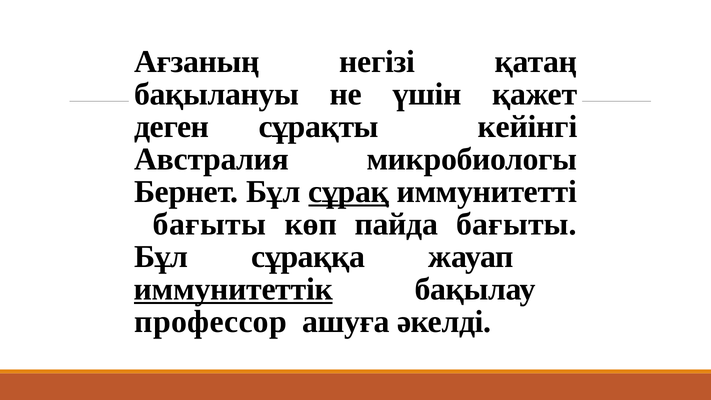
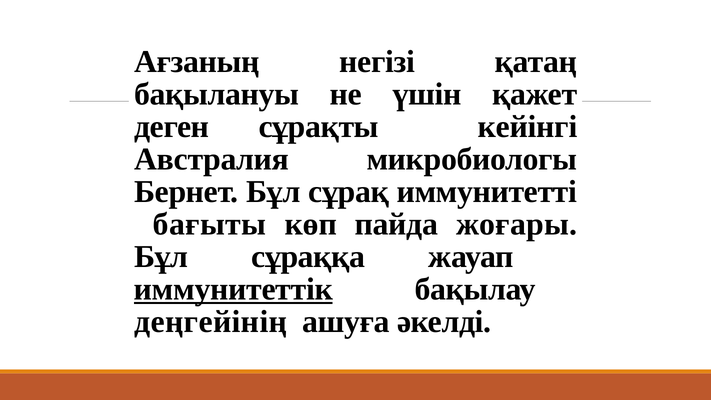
сұрақ underline: present -> none (349, 192)
пайда бағыты: бағыты -> жоғары (517, 224)
профессор: профессор -> деңгейінің (211, 322)
